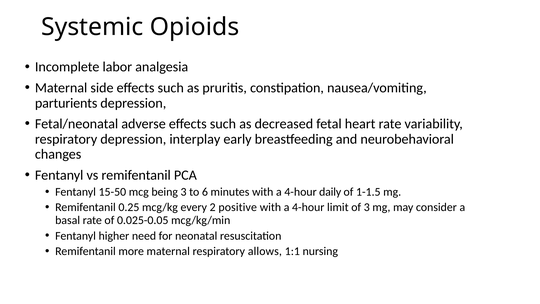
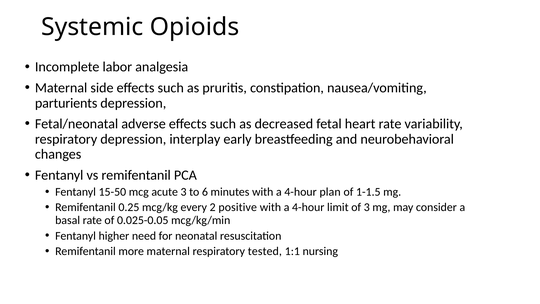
being: being -> acute (165, 192)
daily: daily -> plan (330, 192)
allows: allows -> tested (265, 251)
